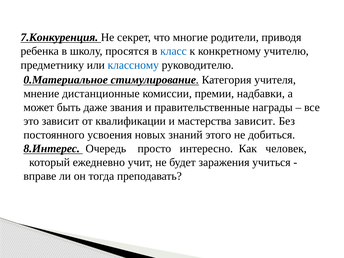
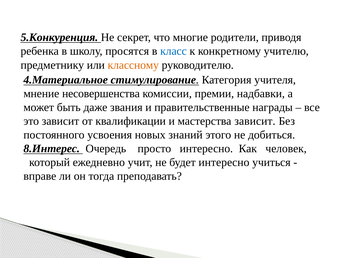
7.Конкуренция: 7.Конкуренция -> 5.Конкуренция (59, 37)
классному colour: blue -> orange (133, 65)
0.Материальное: 0.Материальное -> 4.Материальное (66, 80)
дистанционные: дистанционные -> несовершенства (101, 94)
будет заражения: заражения -> интересно (224, 162)
